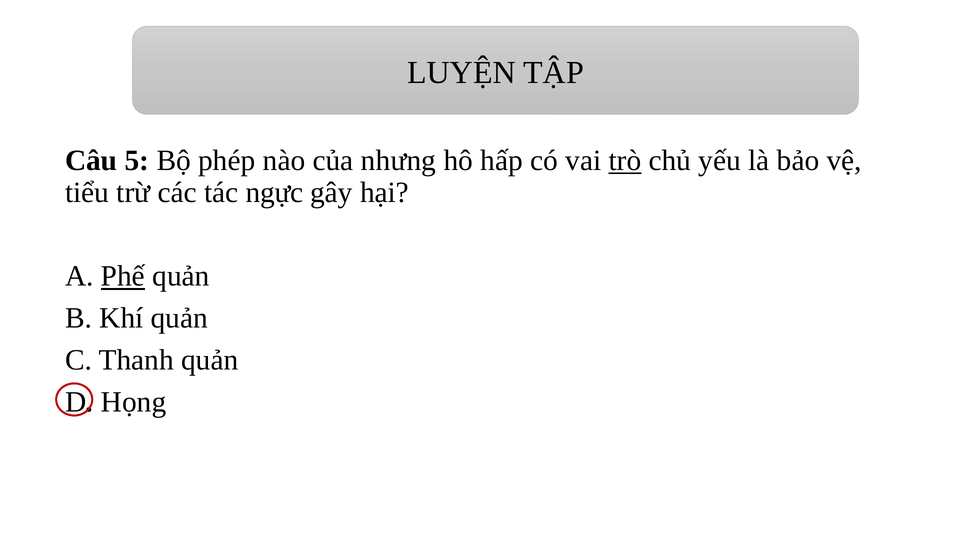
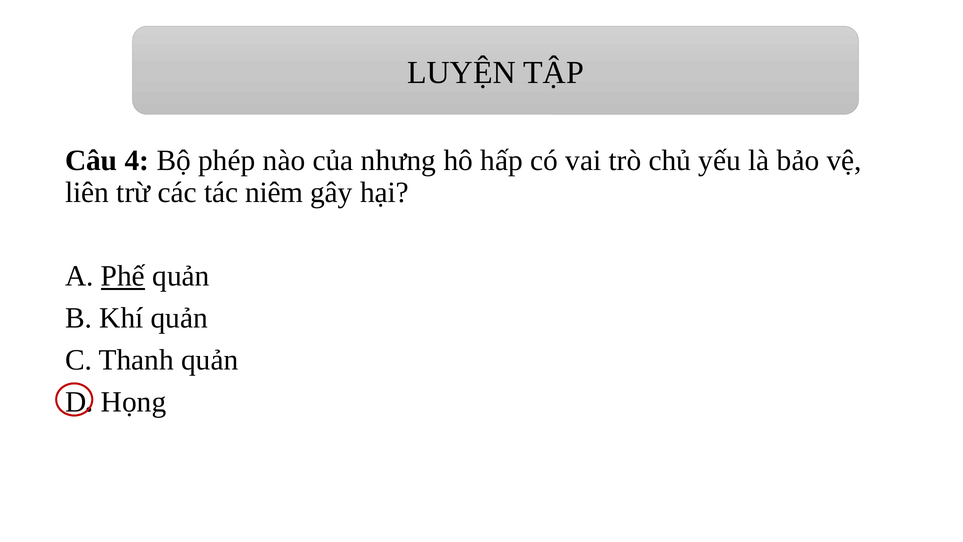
5: 5 -> 4 (137, 161)
trò underline: present -> none (625, 161)
tiểu: tiểu -> liên (87, 192)
ngực: ngực -> niêm (274, 192)
